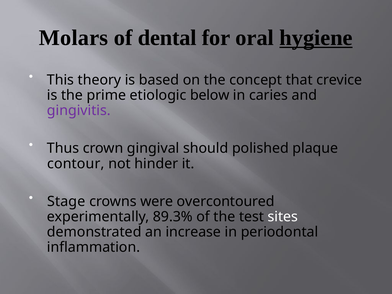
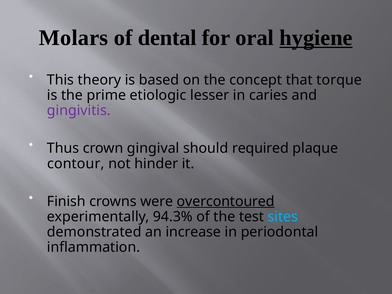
crevice: crevice -> torque (339, 80)
below: below -> lesser (210, 95)
polished: polished -> required (260, 148)
Stage: Stage -> Finish (66, 201)
overcontoured underline: none -> present (226, 201)
89.3%: 89.3% -> 94.3% (173, 217)
sites colour: white -> light blue (283, 217)
